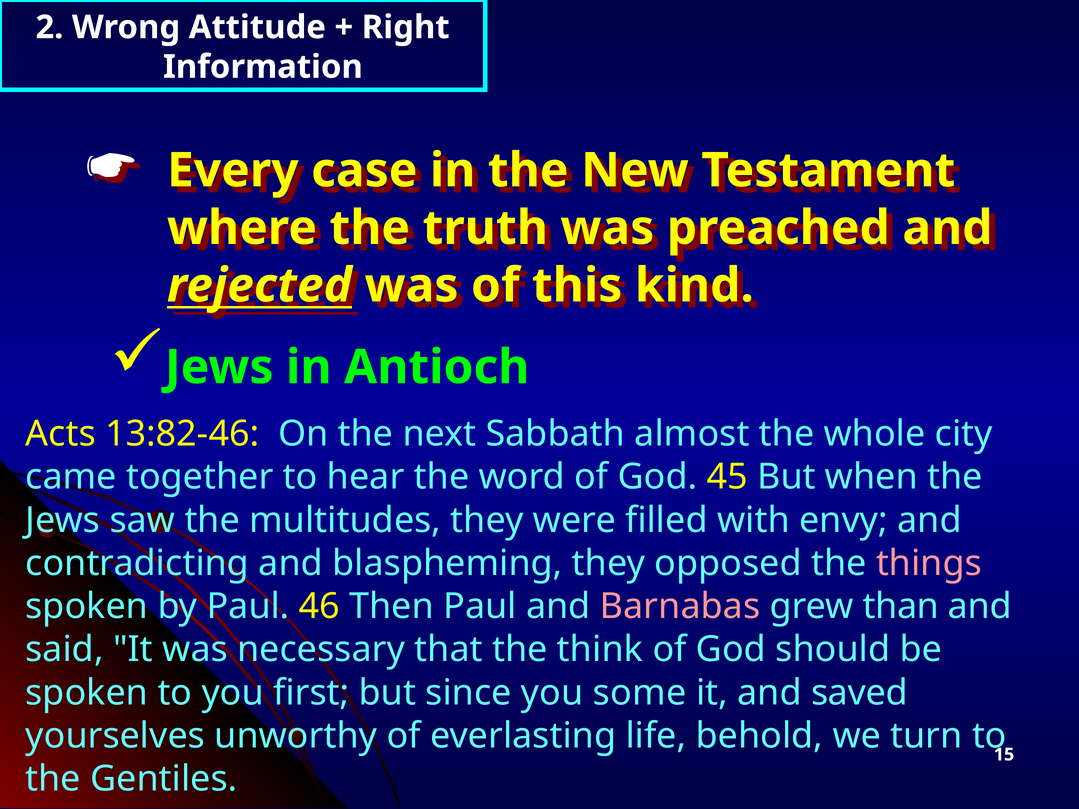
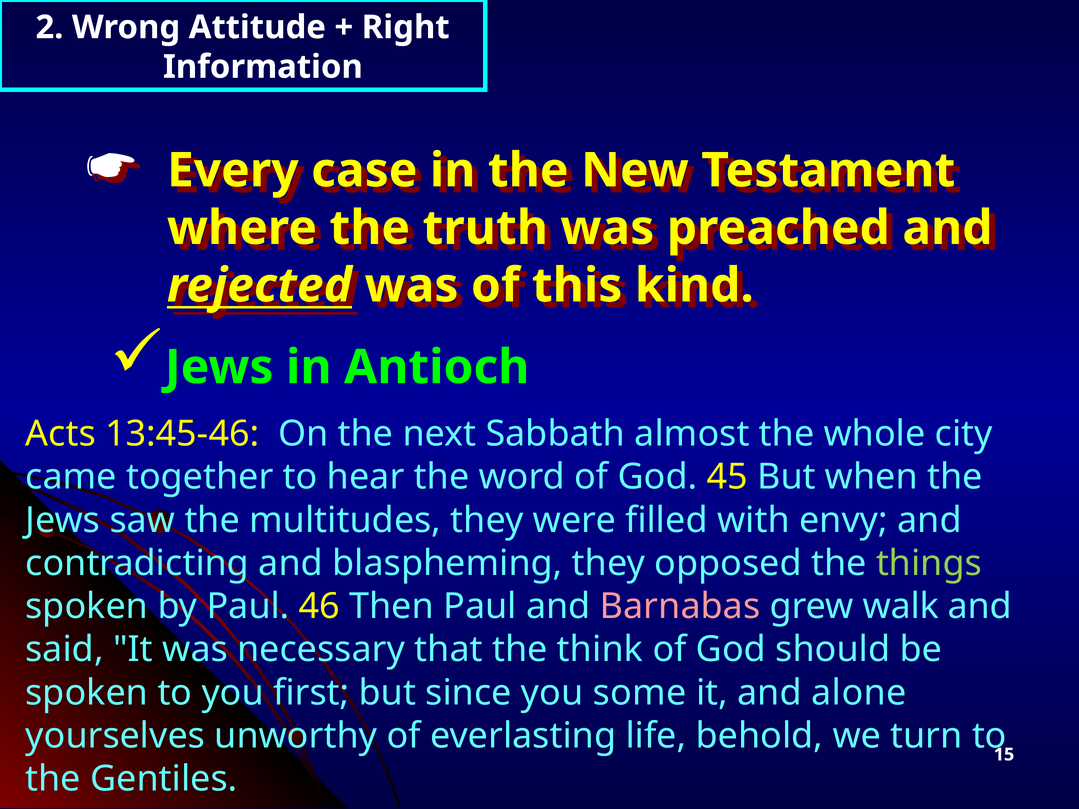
13:82-46: 13:82-46 -> 13:45-46 (182, 434)
things colour: pink -> light green (929, 563)
than: than -> walk (901, 607)
saved: saved -> alone (859, 693)
